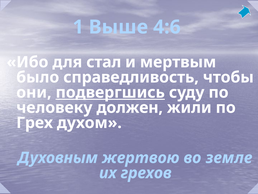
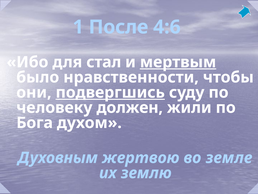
Выше: Выше -> После (118, 27)
мертвым underline: none -> present (178, 62)
справедливость: справедливость -> нравственности (131, 77)
Грех: Грех -> Бога (35, 123)
грехов: грехов -> землю (146, 173)
